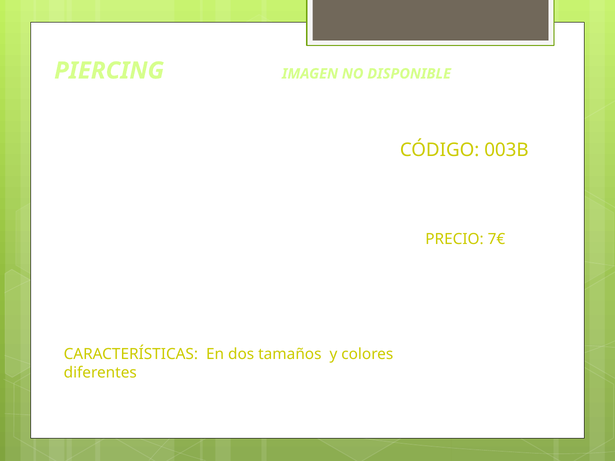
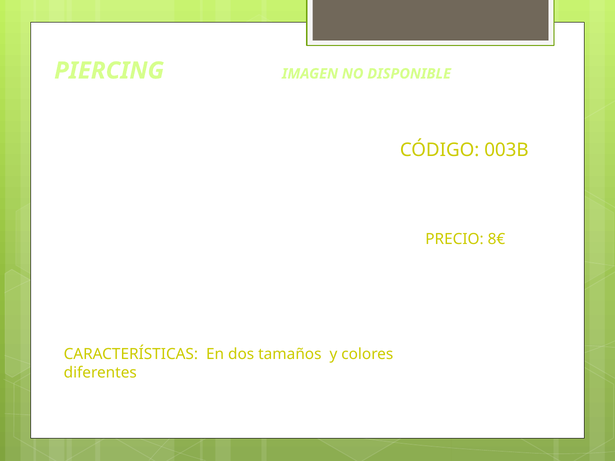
7€: 7€ -> 8€ (496, 239)
